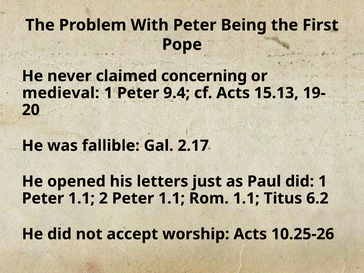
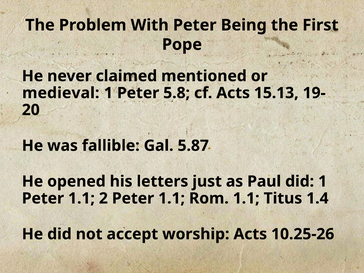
concerning: concerning -> mentioned (204, 76)
9.4: 9.4 -> 5.8 (177, 93)
2.17: 2.17 -> 5.87 (193, 146)
6.2: 6.2 -> 1.4 (317, 198)
